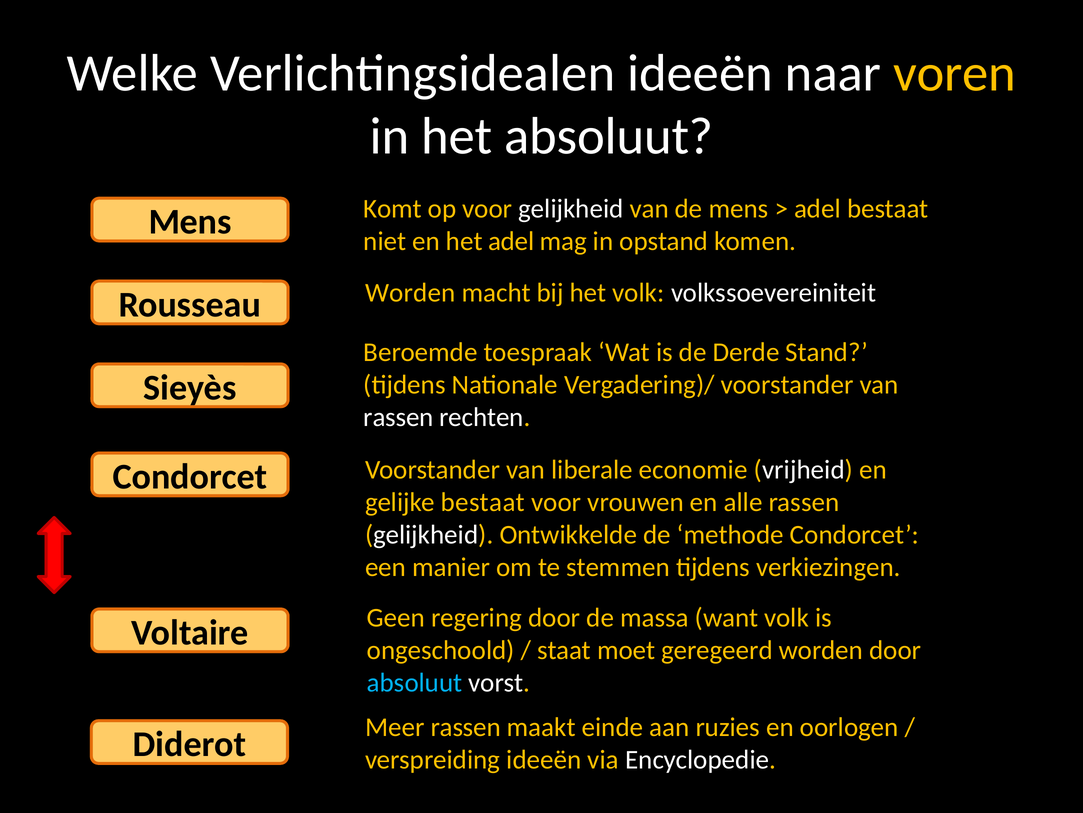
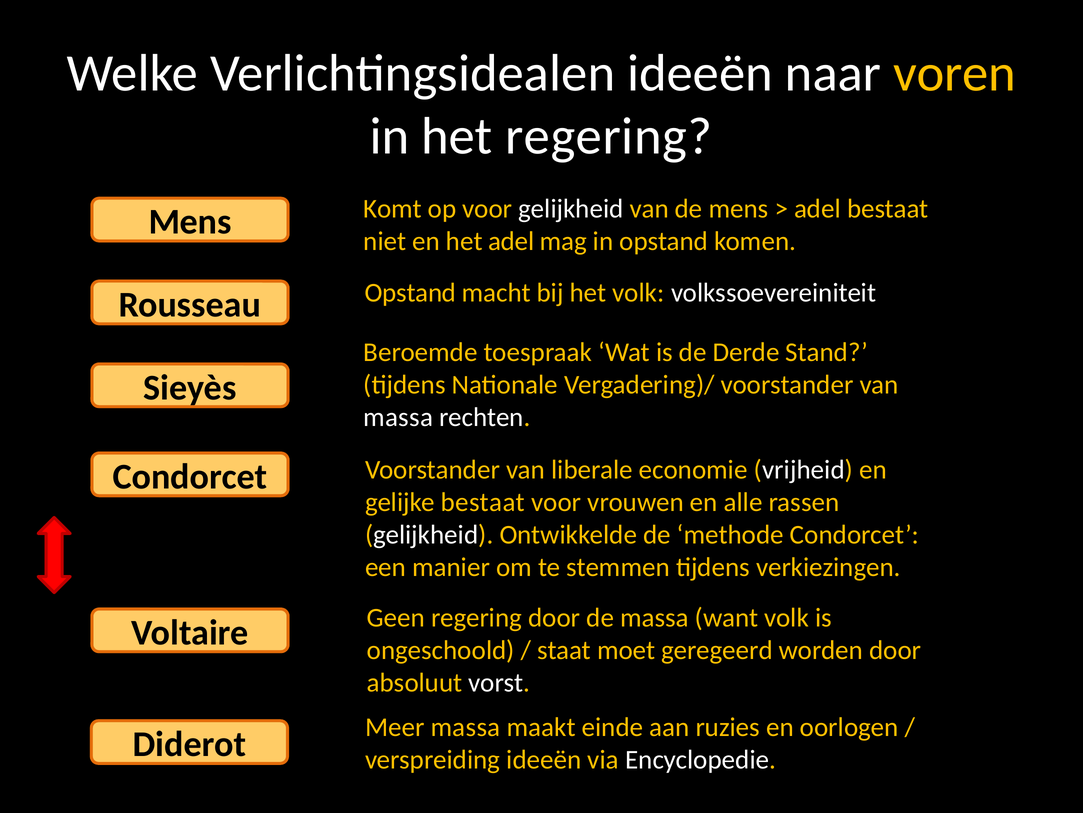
het absoluut: absoluut -> regering (608, 136)
Worden: Worden -> Opstand (410, 293)
rassen: rassen -> massa (398, 417)
absoluut colour: light blue -> yellow (415, 682)
Meer rassen: rassen -> massa (465, 727)
